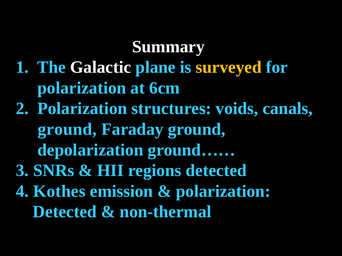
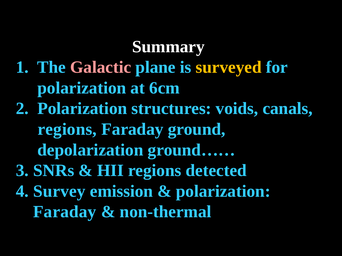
Galactic colour: white -> pink (101, 67)
ground: ground -> regions (67, 129)
Kothes: Kothes -> Survey (59, 191)
Detected: Detected -> Faraday (65, 212)
